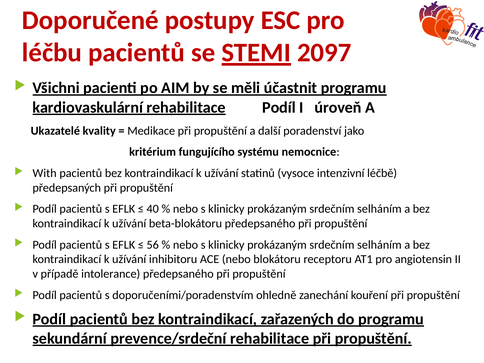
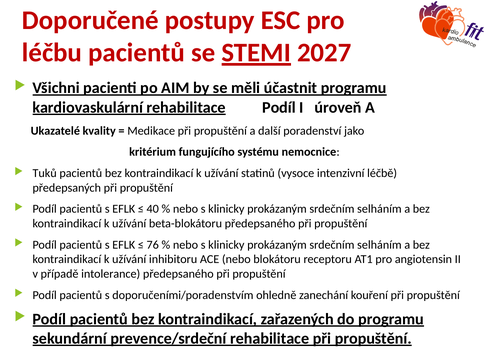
2097: 2097 -> 2027 (324, 53)
With: With -> Tuků (45, 173)
56: 56 -> 76 (153, 245)
